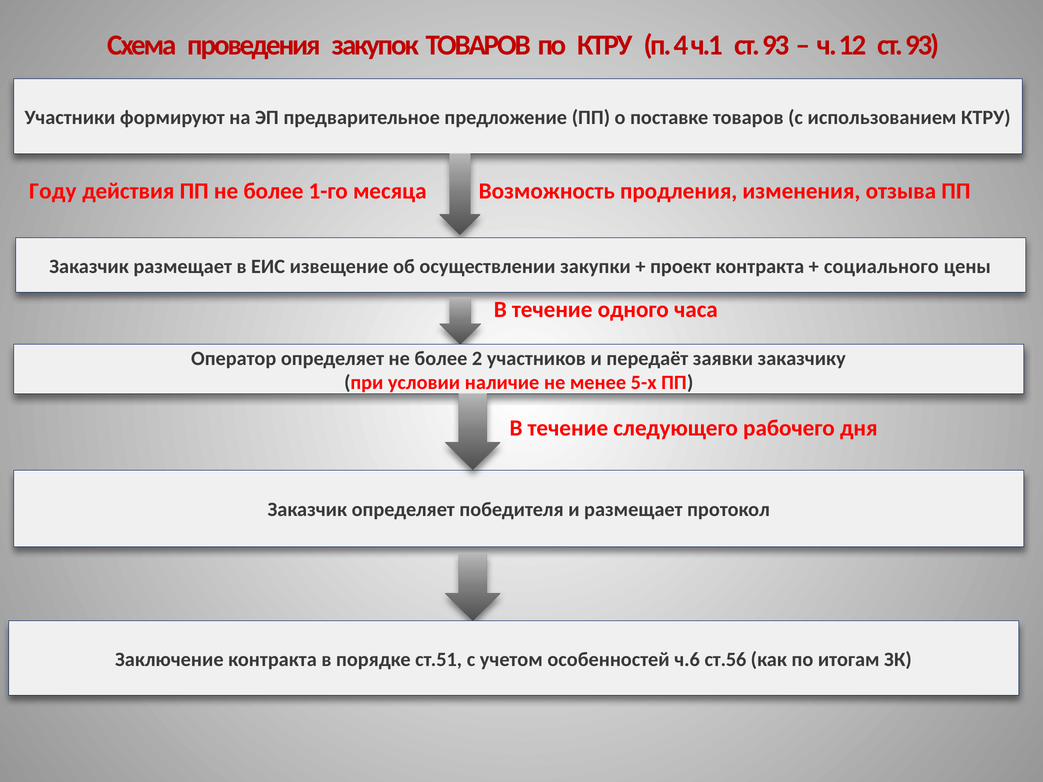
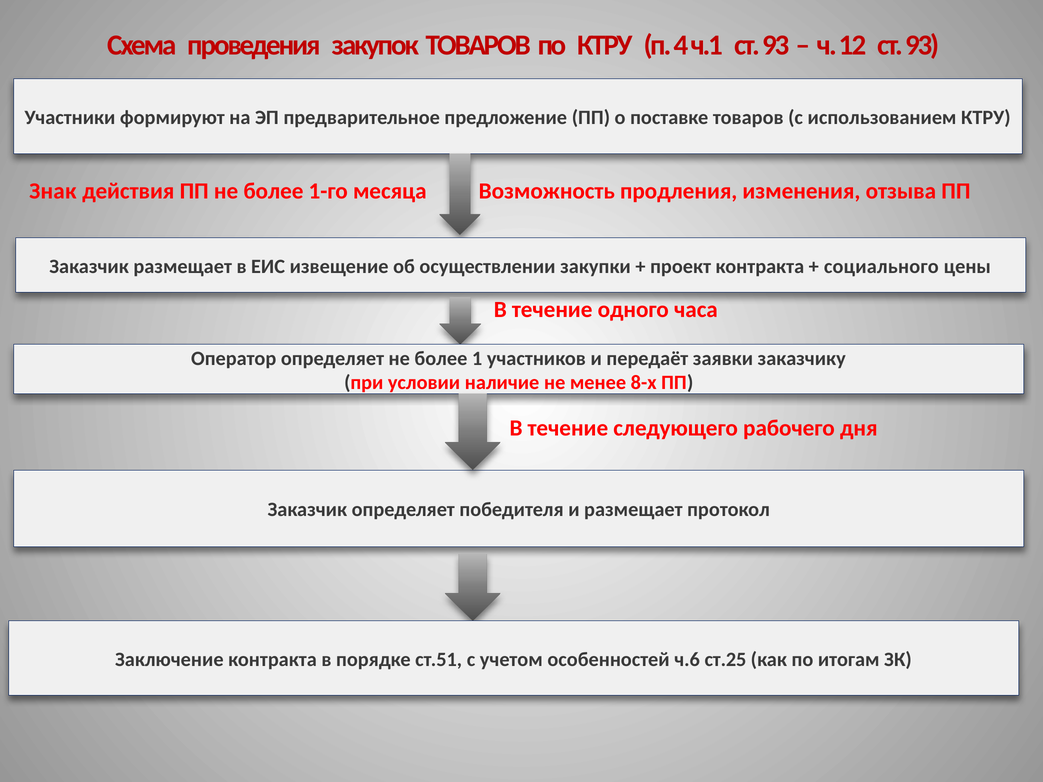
Году: Году -> Знак (53, 191)
2: 2 -> 1 (477, 358)
5-х: 5-х -> 8-х (644, 383)
ст.56: ст.56 -> ст.25 (725, 660)
